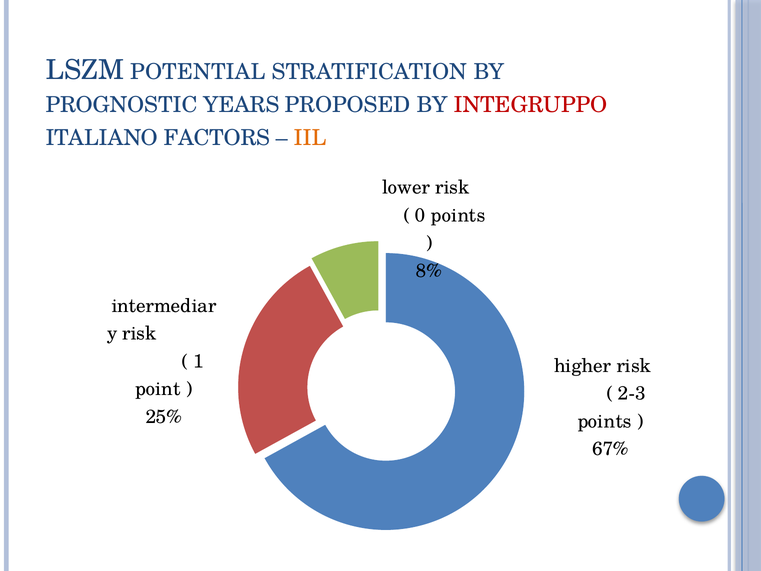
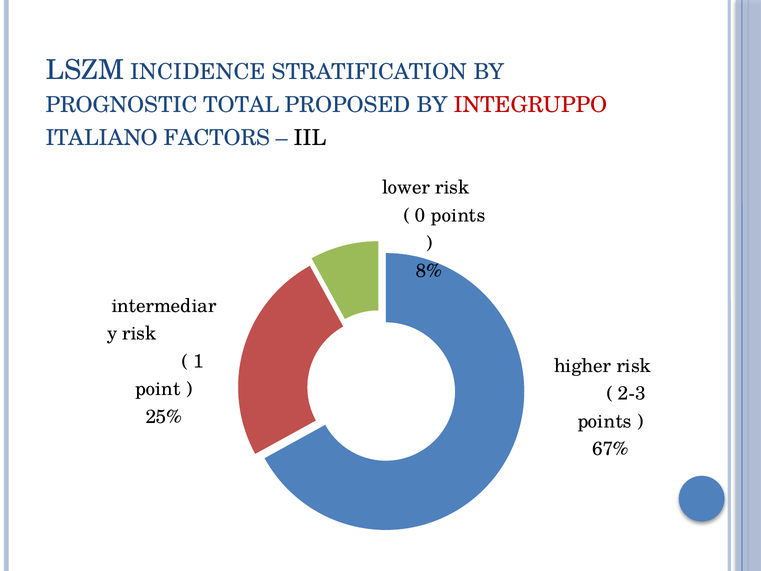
POTENTIAL: POTENTIAL -> INCIDENCE (198, 72)
YEARS: YEARS -> TOTAL (241, 105)
IIL colour: orange -> black (310, 138)
